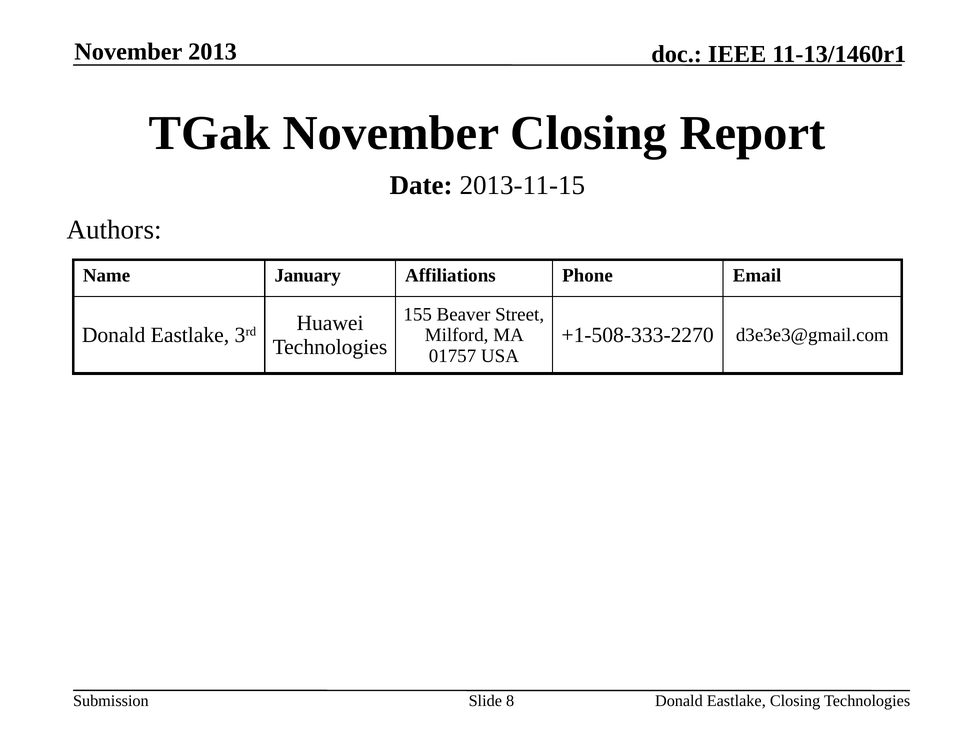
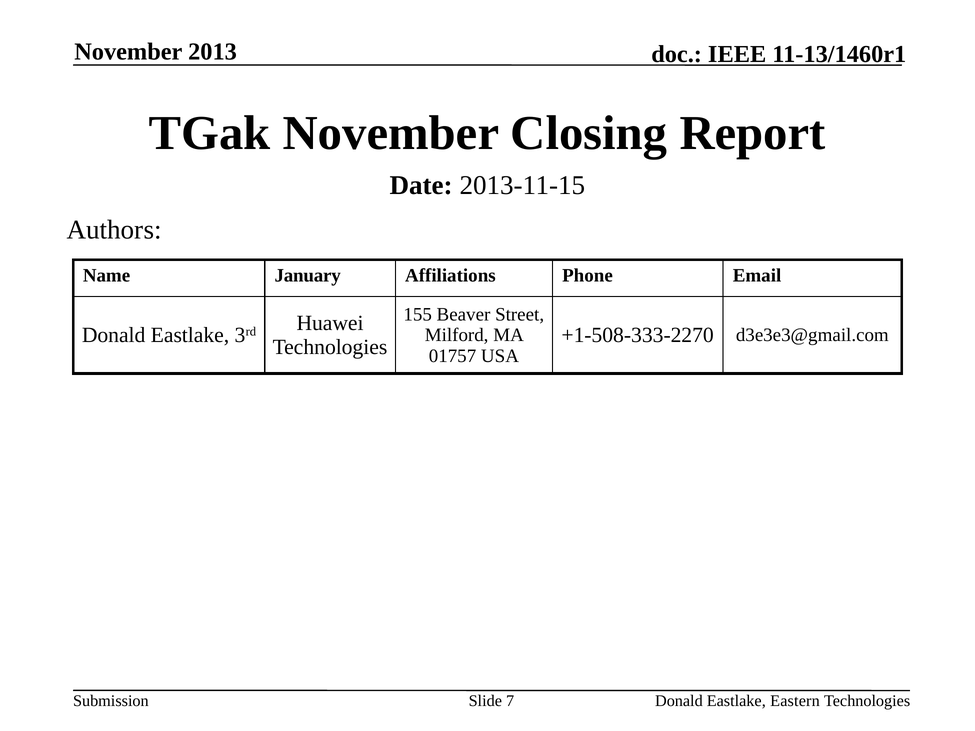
8: 8 -> 7 (510, 701)
Eastlake Closing: Closing -> Eastern (795, 701)
